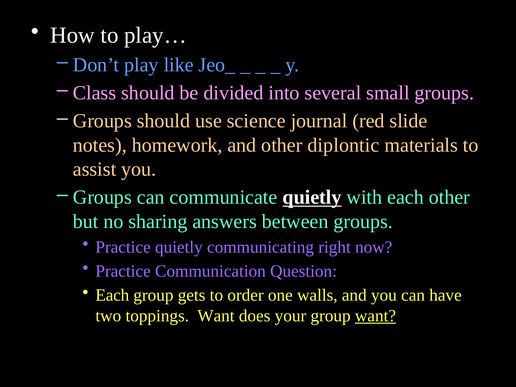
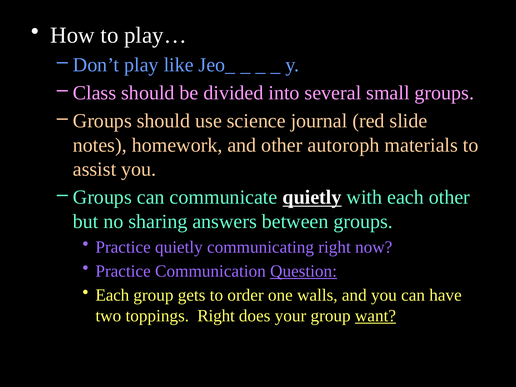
diplontic: diplontic -> autoroph (343, 145)
Question underline: none -> present (304, 271)
toppings Want: Want -> Right (216, 316)
